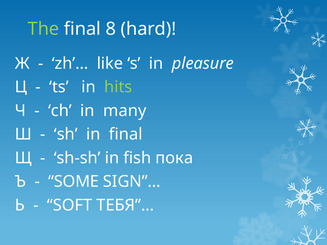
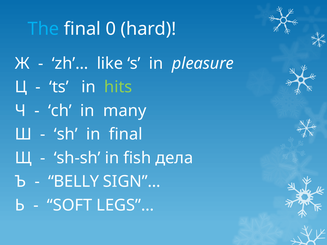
The colour: light green -> light blue (43, 29)
8: 8 -> 0 (111, 29)
пока: пока -> дела (174, 158)
SOME: SOME -> BELLY (74, 182)
ТЕБЯ”…: ТЕБЯ”… -> LEGS”… (125, 205)
